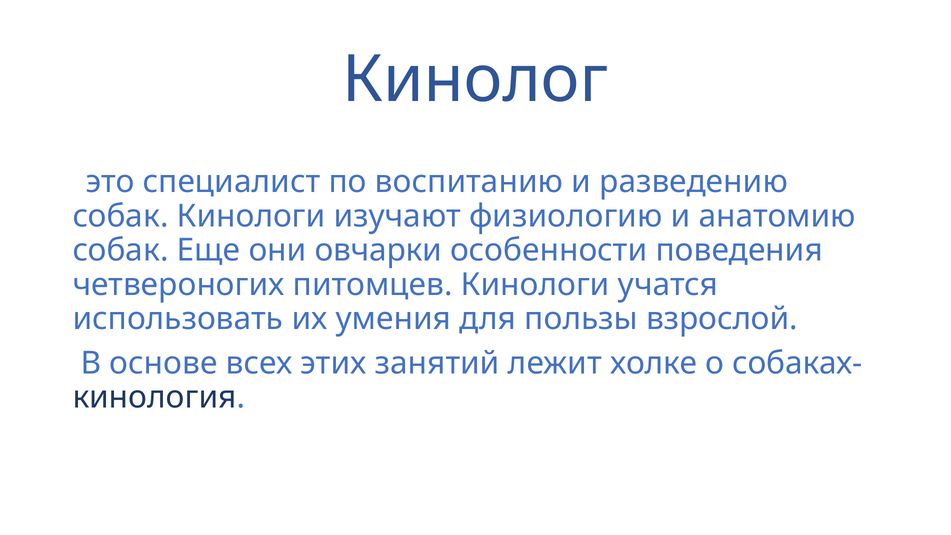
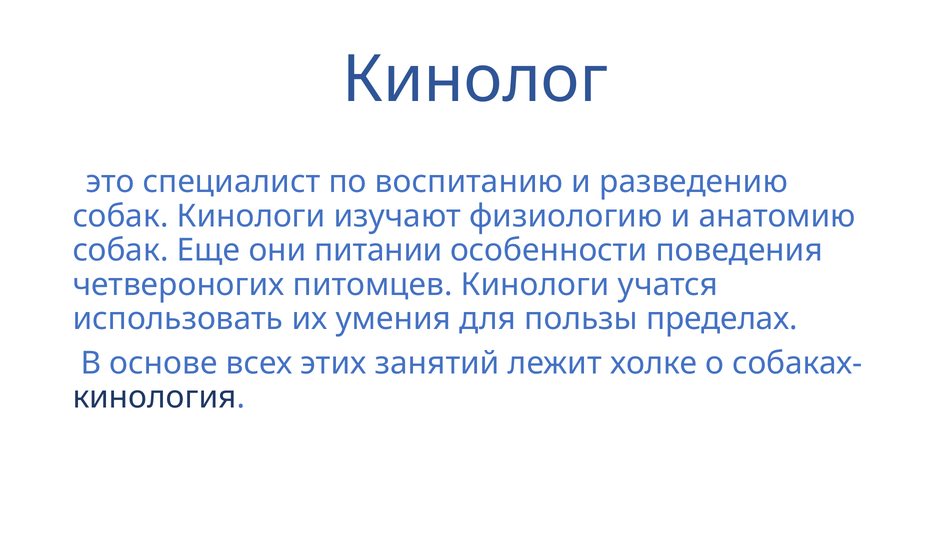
овчарки: овчарки -> питании (378, 250)
взрослой: взрослой -> пределах (722, 319)
